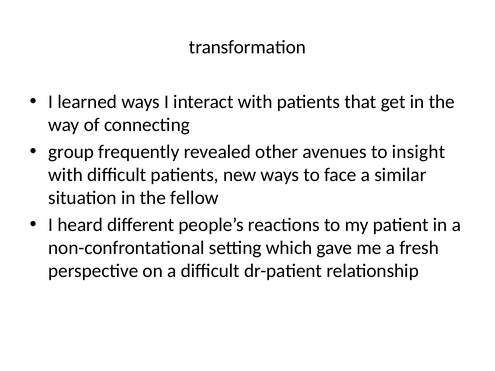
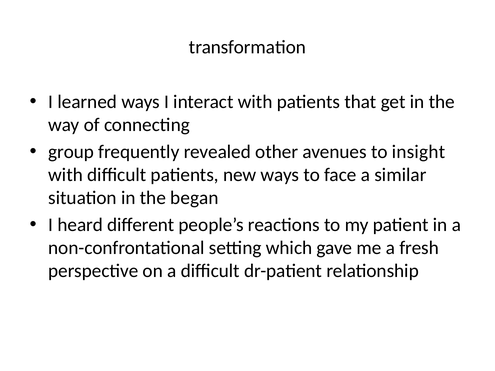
fellow: fellow -> began (194, 198)
